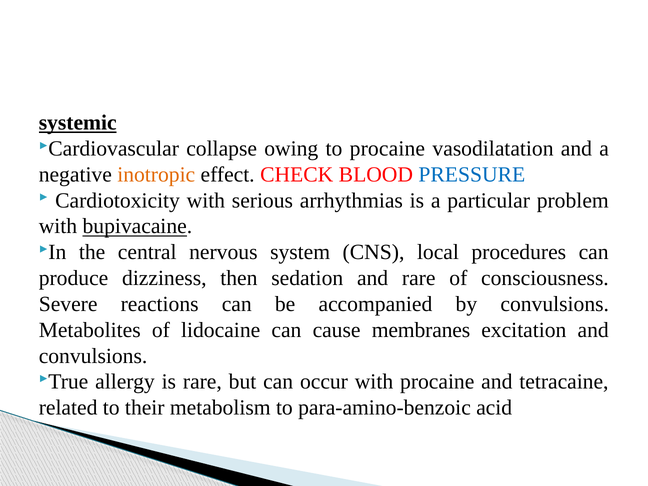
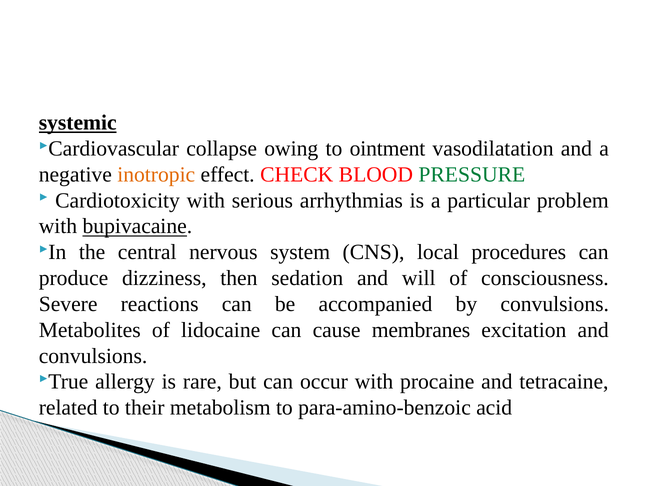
to procaine: procaine -> ointment (388, 149)
PRESSURE colour: blue -> green (472, 174)
and rare: rare -> will (419, 278)
